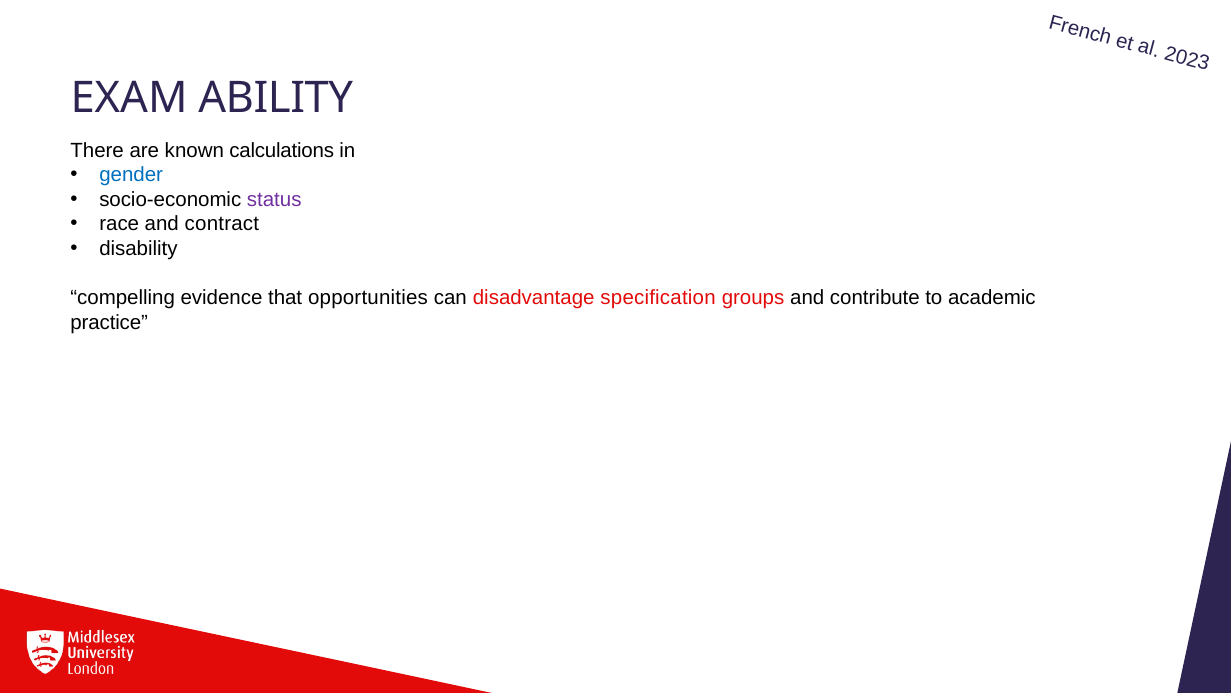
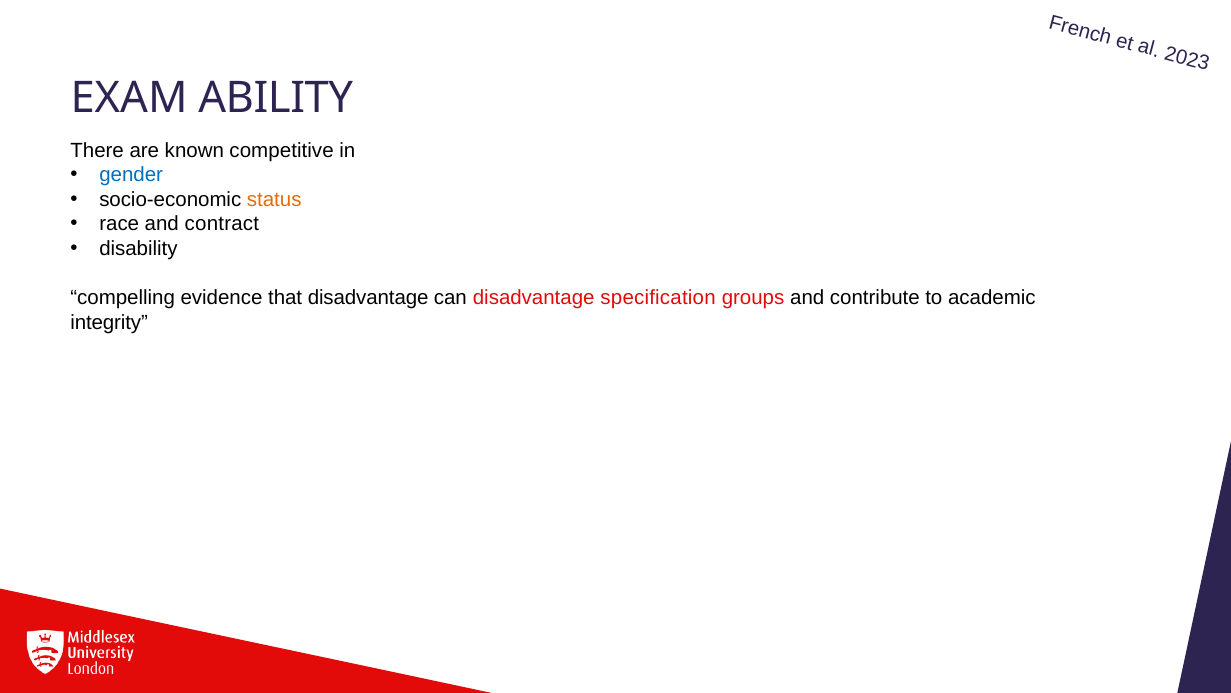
calculations: calculations -> competitive (282, 150)
status colour: purple -> orange (274, 199)
that opportunities: opportunities -> disadvantage (368, 298)
practice: practice -> integrity (109, 322)
